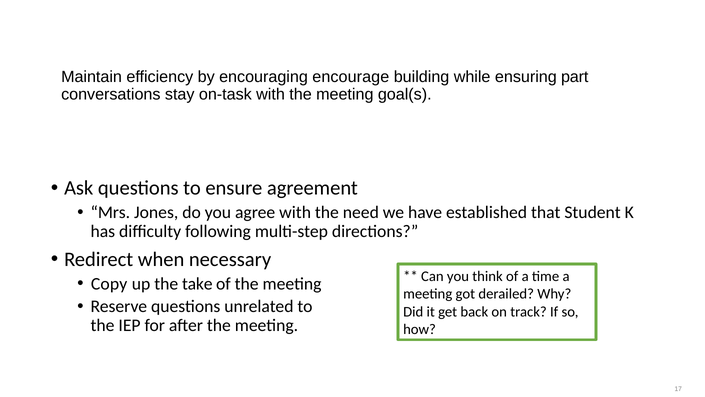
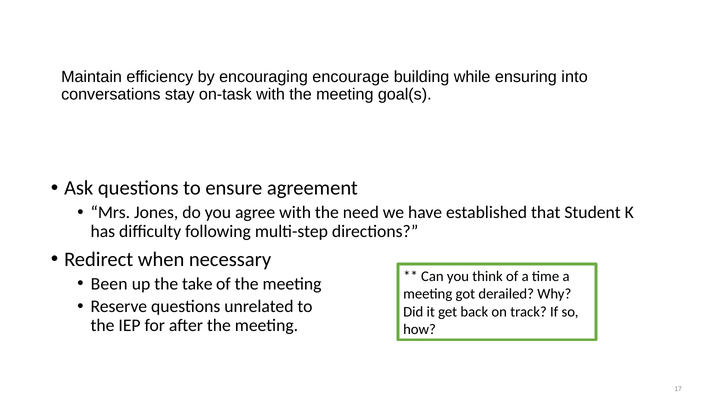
part: part -> into (575, 77)
Copy: Copy -> Been (109, 283)
